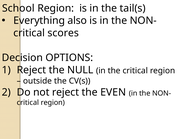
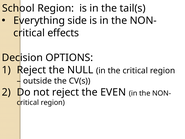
also: also -> side (77, 21)
scores: scores -> effects (63, 33)
